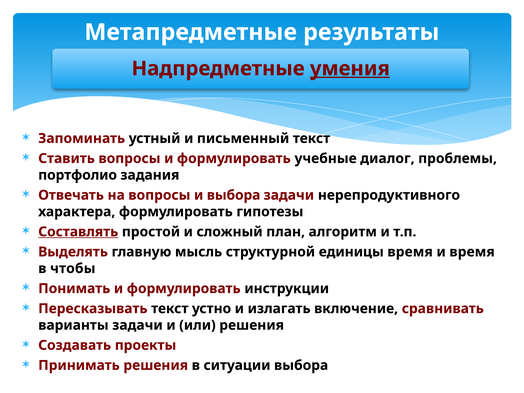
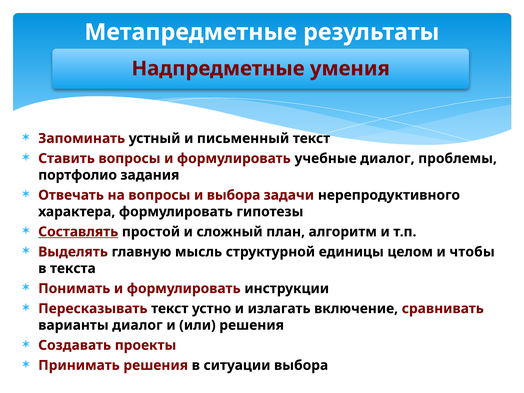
умения underline: present -> none (350, 69)
единицы время: время -> целом (410, 252)
и время: время -> чтобы (472, 252)
чтобы: чтобы -> текста (73, 268)
варианты задачи: задачи -> диалог (137, 325)
